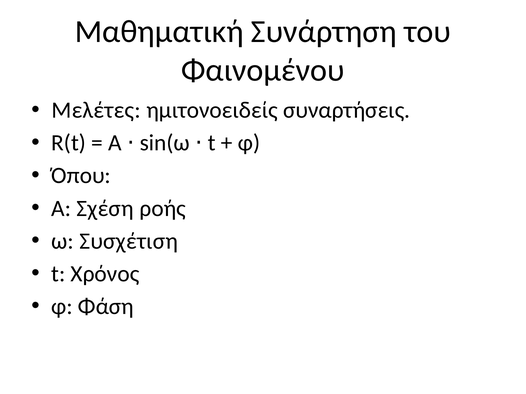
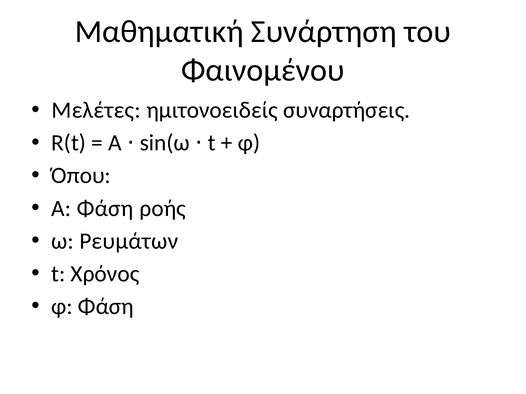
A Σχέση: Σχέση -> Φάση (105, 209)
Συσχέτιση: Συσχέτιση -> Ρευμάτων (129, 241)
